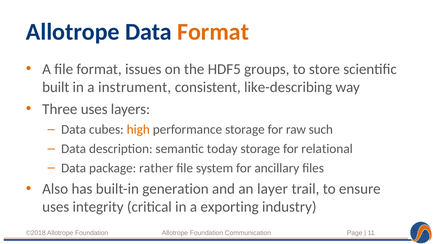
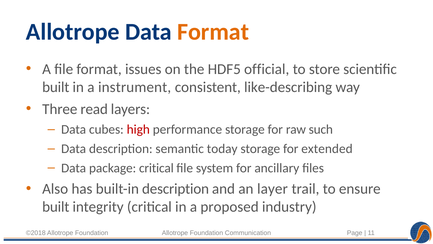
groups: groups -> official (267, 69)
Three uses: uses -> read (94, 109)
high colour: orange -> red (138, 129)
relational: relational -> extended (327, 148)
package rather: rather -> critical (156, 168)
built-in generation: generation -> description (176, 189)
uses: uses -> built (56, 207)
exporting: exporting -> proposed (230, 207)
